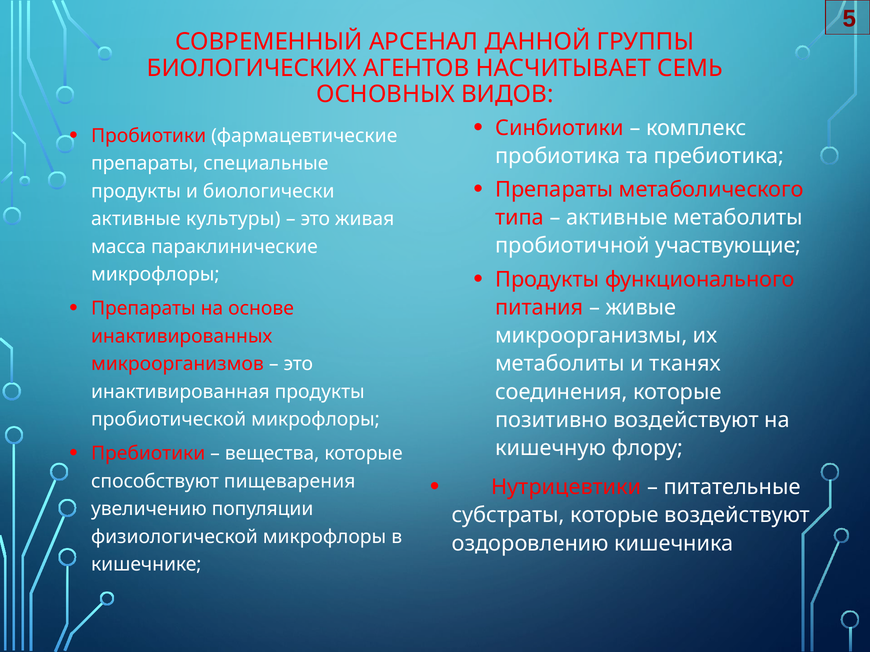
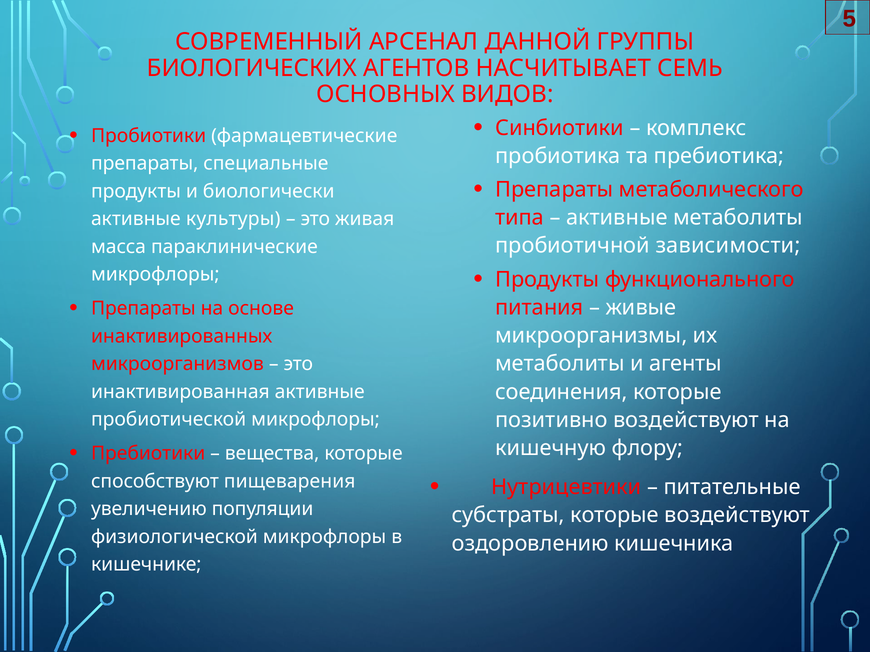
участвующие: участвующие -> зависимости (728, 246)
тканях: тканях -> агенты (685, 364)
инактивированная продукты: продукты -> активные (320, 392)
